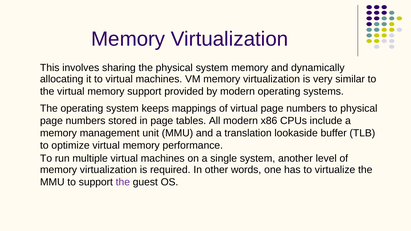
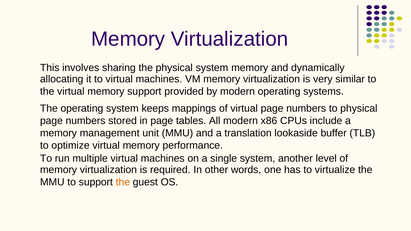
the colour: purple -> orange (123, 182)
